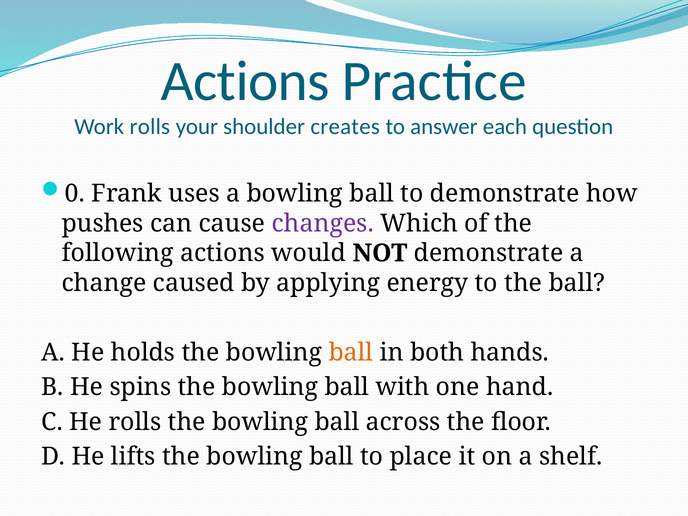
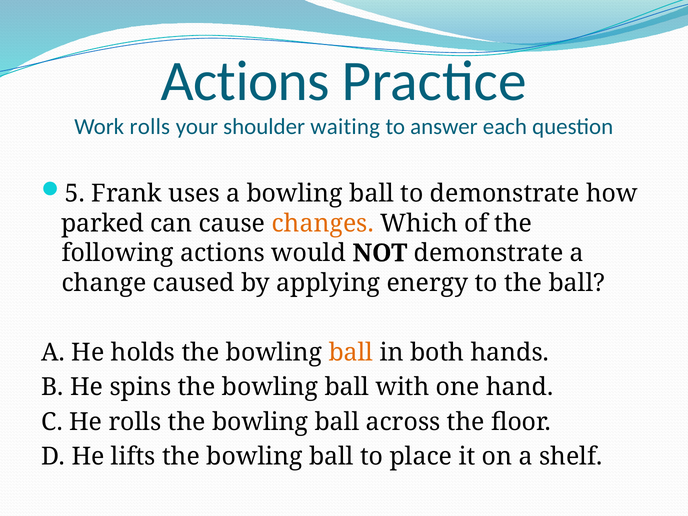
creates: creates -> waiting (345, 127)
0: 0 -> 5 (75, 194)
pushes: pushes -> parked (103, 223)
changes colour: purple -> orange (323, 223)
